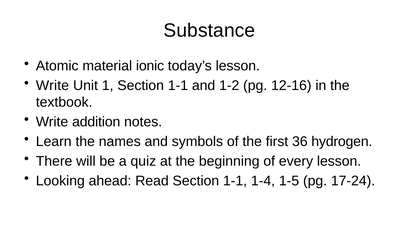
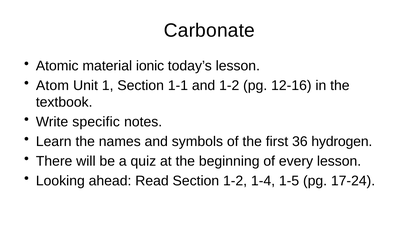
Substance: Substance -> Carbonate (209, 30)
Write: Write -> Atom (52, 85)
addition: addition -> specific (96, 122)
Read Section 1-1: 1-1 -> 1-2 (235, 180)
